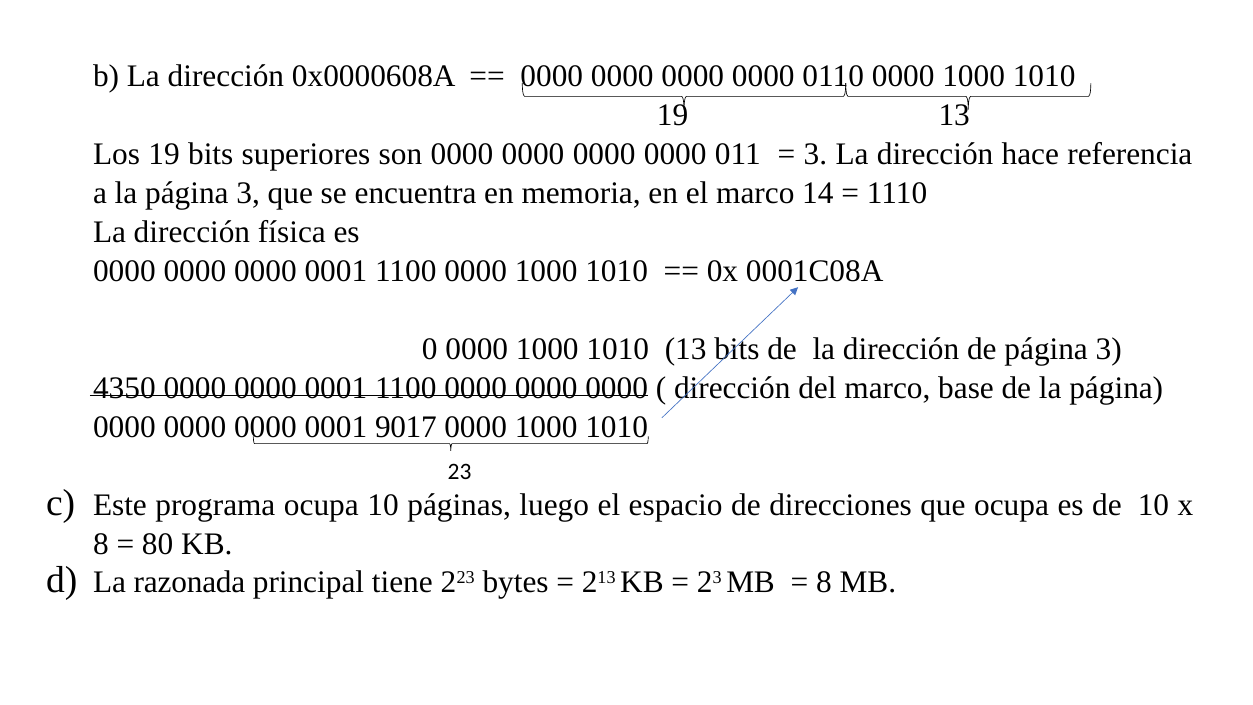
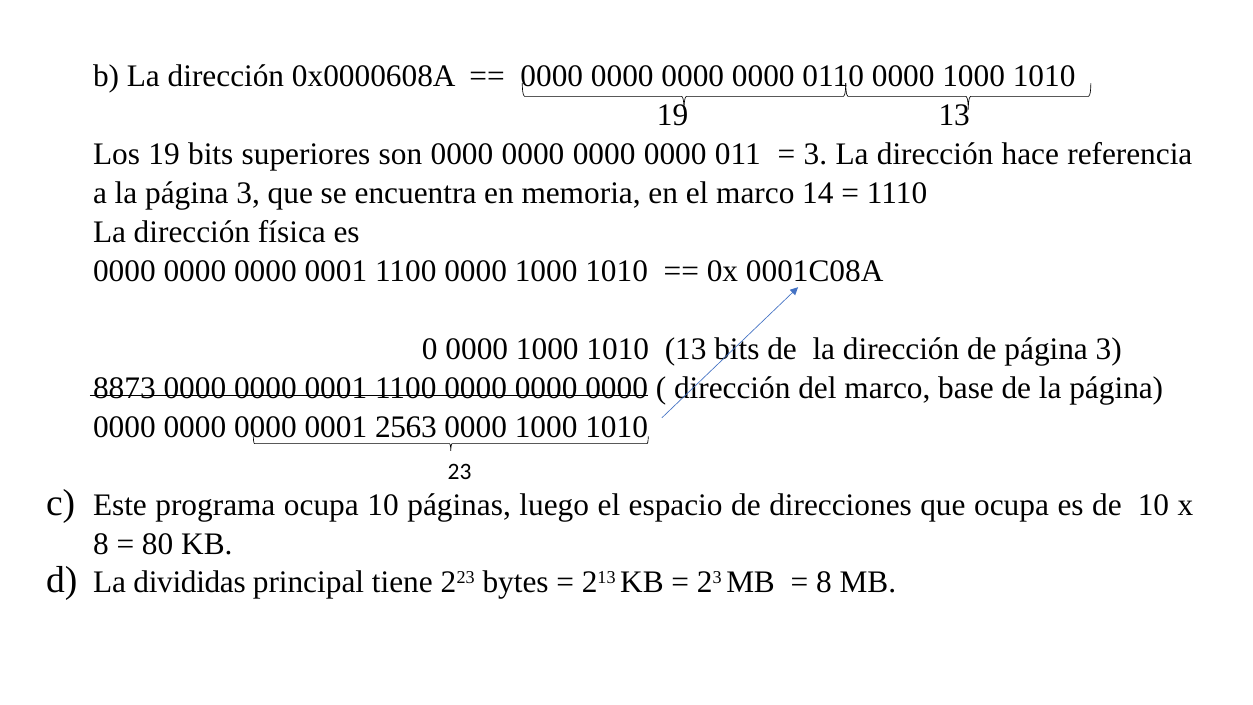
4350: 4350 -> 8873 (124, 388)
9017: 9017 -> 2563 (406, 427)
razonada: razonada -> divididas (190, 582)
